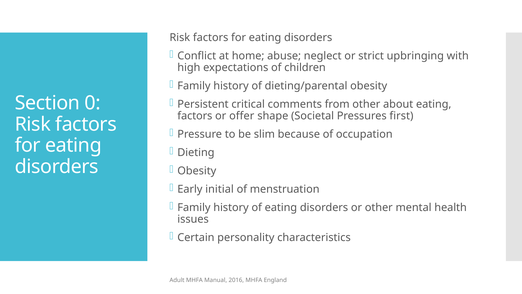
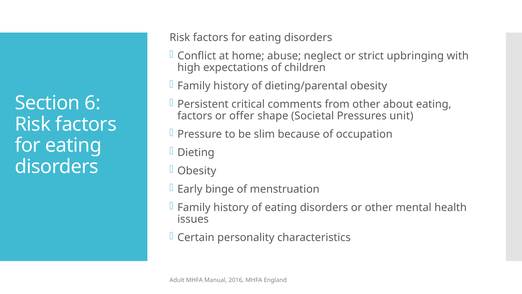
0: 0 -> 6 (93, 103)
first: first -> unit (401, 116)
initial: initial -> binge (220, 189)
